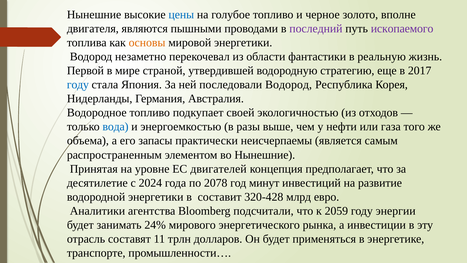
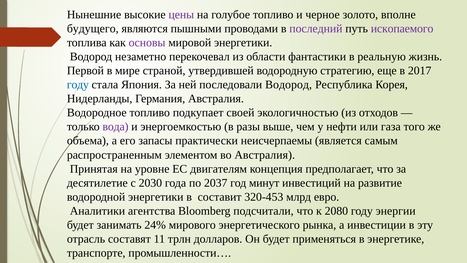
цены colour: blue -> purple (181, 15)
двигателя: двигателя -> будущего (93, 29)
основы colour: orange -> purple (147, 43)
вода colour: blue -> purple (115, 127)
во Нынешние: Нынешние -> Австралия (265, 155)
двигателей: двигателей -> двигателям (219, 169)
2024: 2024 -> 2030 (150, 183)
2078: 2078 -> 2037 (216, 183)
320-428: 320-428 -> 320-453 (264, 197)
2059: 2059 -> 2080 (336, 211)
